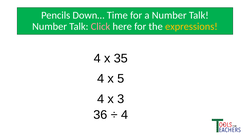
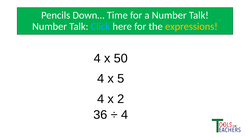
Click colour: pink -> light blue (100, 27)
35: 35 -> 50 (121, 59)
3: 3 -> 2 (121, 99)
